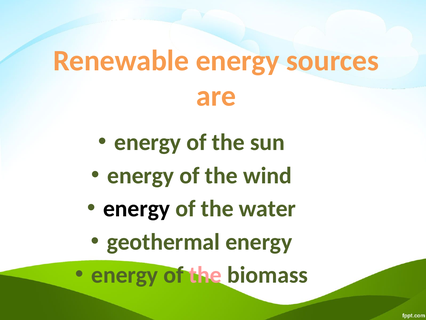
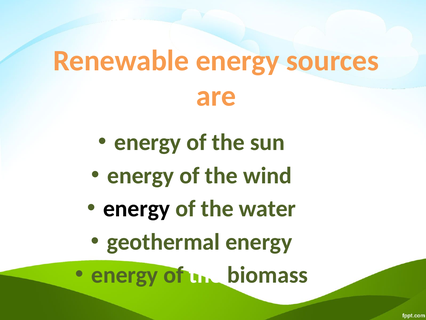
the colour: pink -> white (205, 275)
